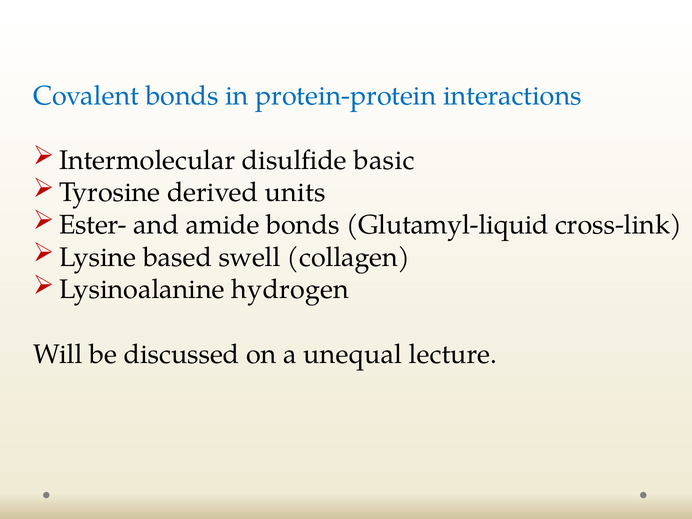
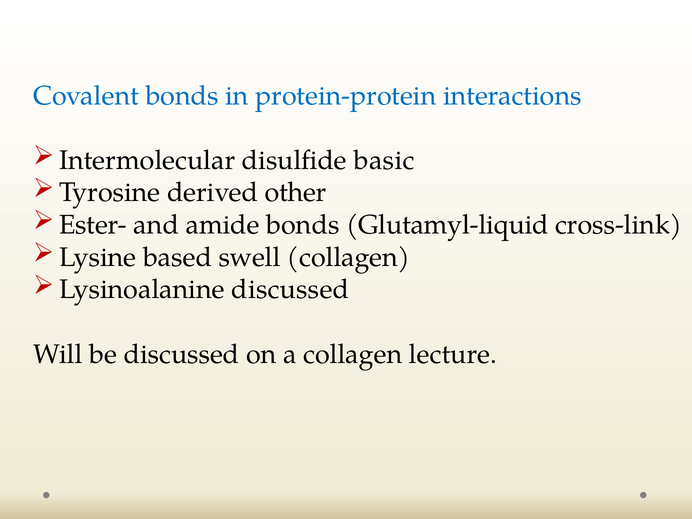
units: units -> other (296, 193)
Lysinoalanine hydrogen: hydrogen -> discussed (290, 289)
a unequal: unequal -> collagen (353, 354)
